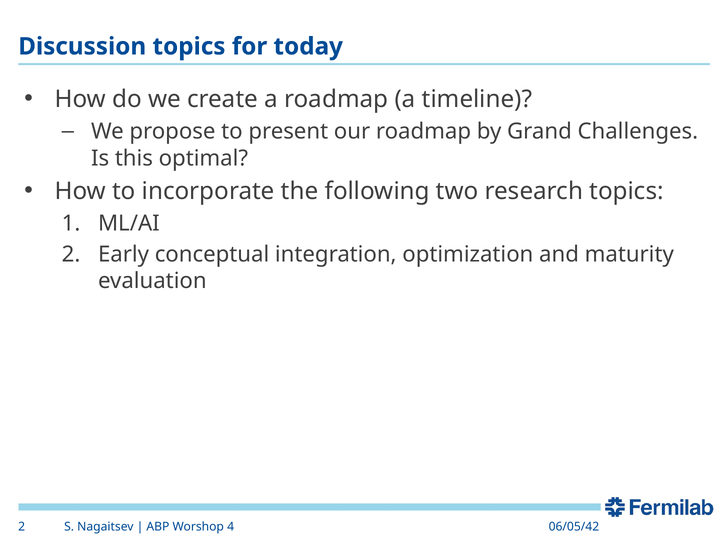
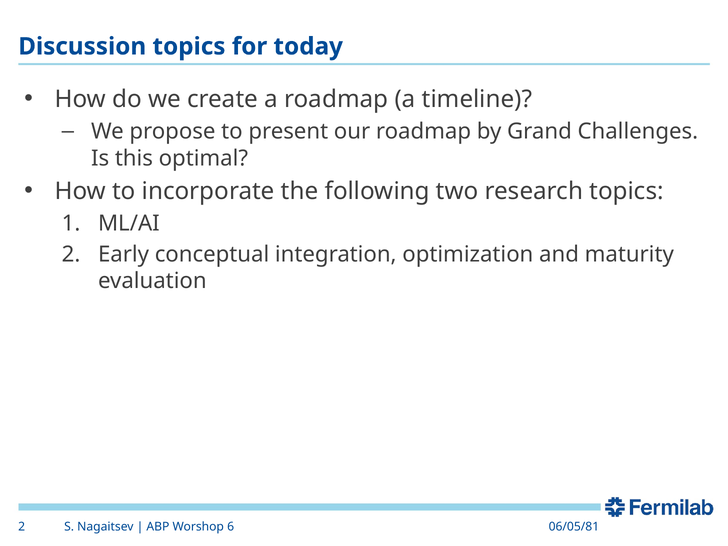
4: 4 -> 6 (231, 527)
06/05/42: 06/05/42 -> 06/05/81 (574, 527)
